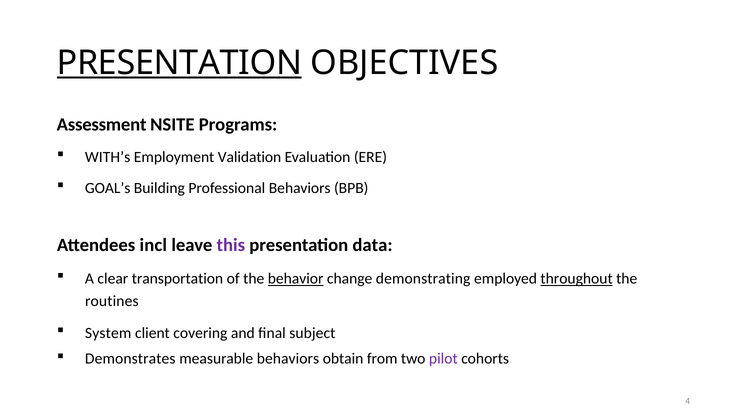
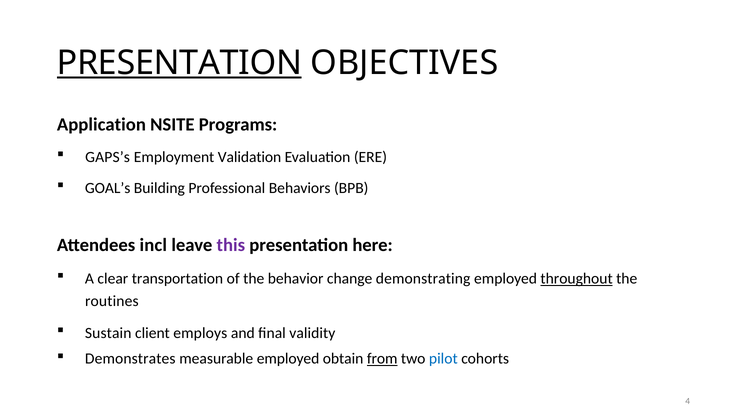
Assessment: Assessment -> Application (101, 125)
WITH’s: WITH’s -> GAPS’s (108, 157)
data: data -> here (373, 245)
behavior underline: present -> none (296, 279)
System: System -> Sustain (108, 333)
covering: covering -> employs (200, 333)
subject: subject -> validity (312, 333)
measurable behaviors: behaviors -> employed (288, 359)
from underline: none -> present (382, 359)
pilot colour: purple -> blue (443, 359)
